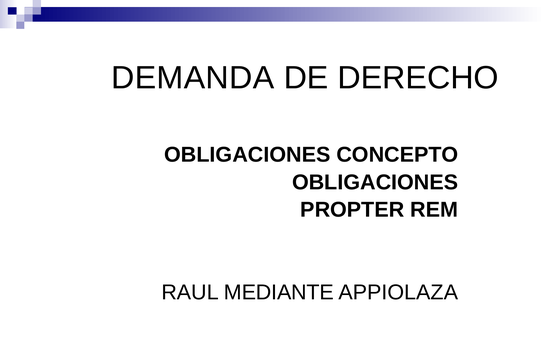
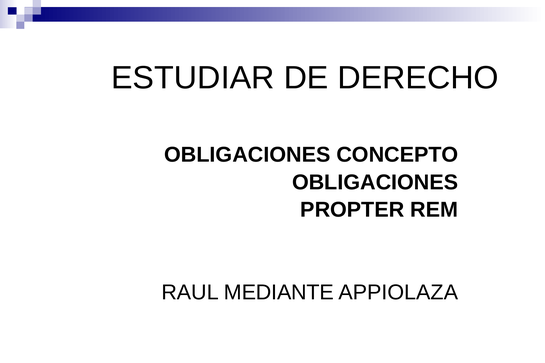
DEMANDA: DEMANDA -> ESTUDIAR (193, 78)
